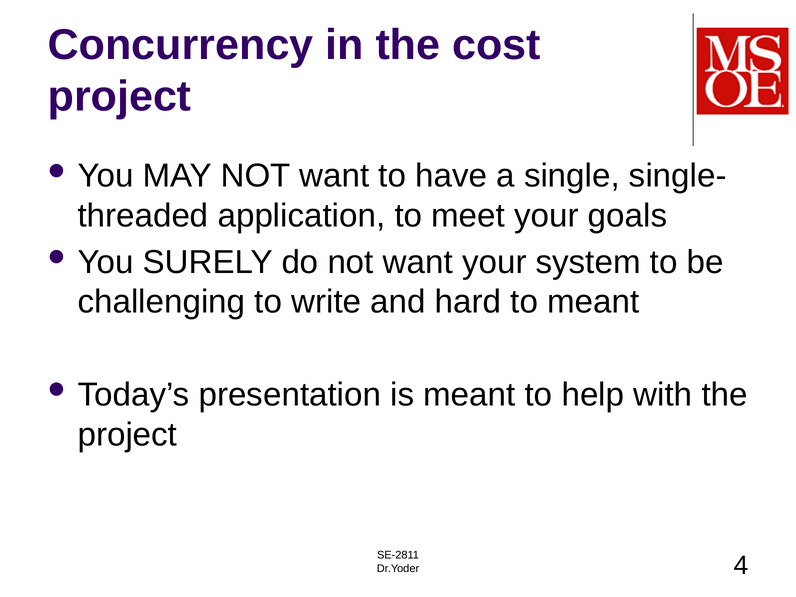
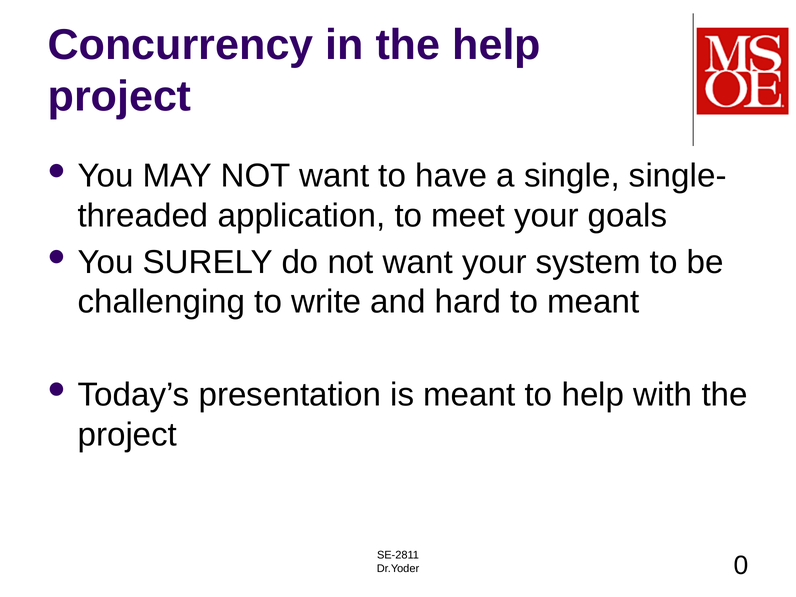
the cost: cost -> help (496, 45)
4: 4 -> 0 (741, 566)
